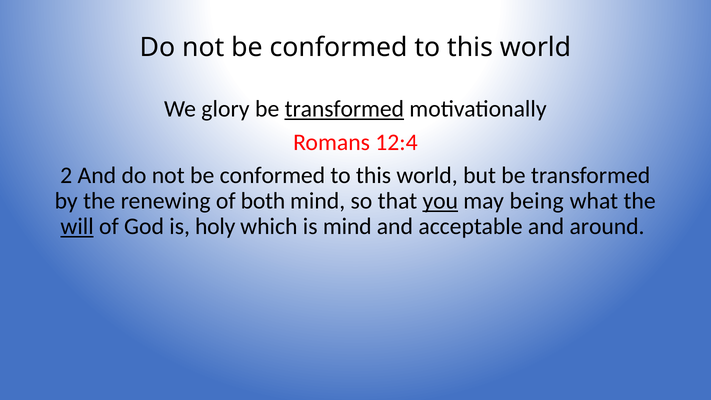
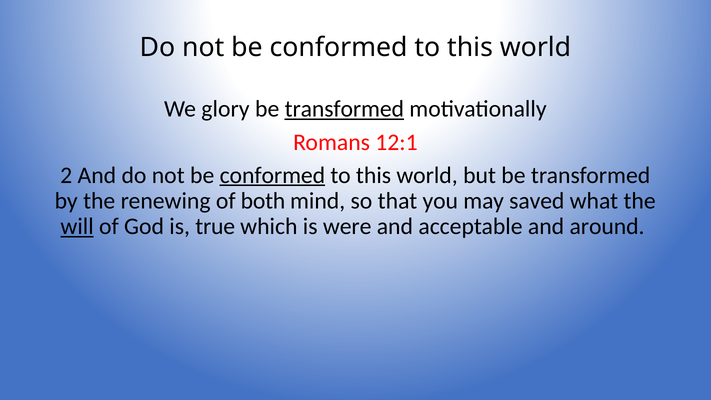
12:4: 12:4 -> 12:1 (397, 142)
conformed underline: none -> present (272, 175)
you underline: present -> none (440, 201)
being: being -> saved (537, 201)
holy: holy -> true (215, 226)
is mind: mind -> were (347, 226)
